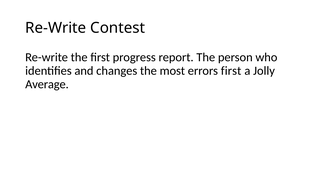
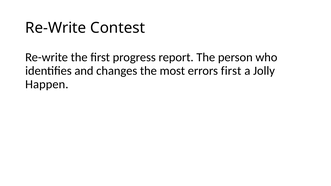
Average: Average -> Happen (47, 84)
